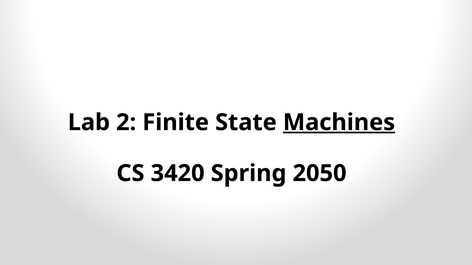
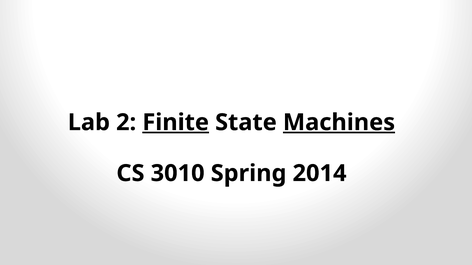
Finite underline: none -> present (176, 123)
3420: 3420 -> 3010 (178, 174)
2050: 2050 -> 2014 (320, 174)
